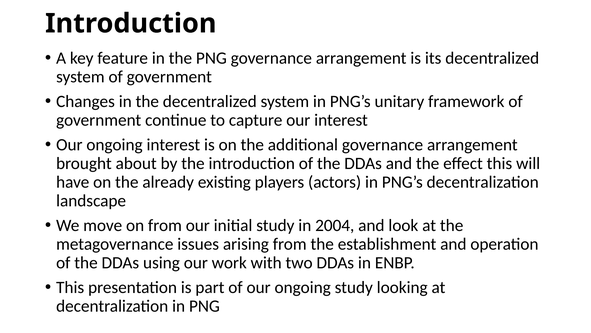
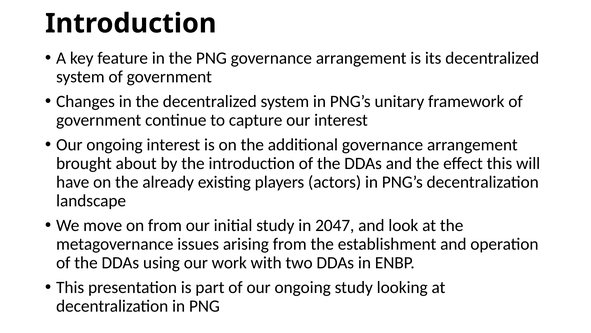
2004: 2004 -> 2047 (335, 225)
